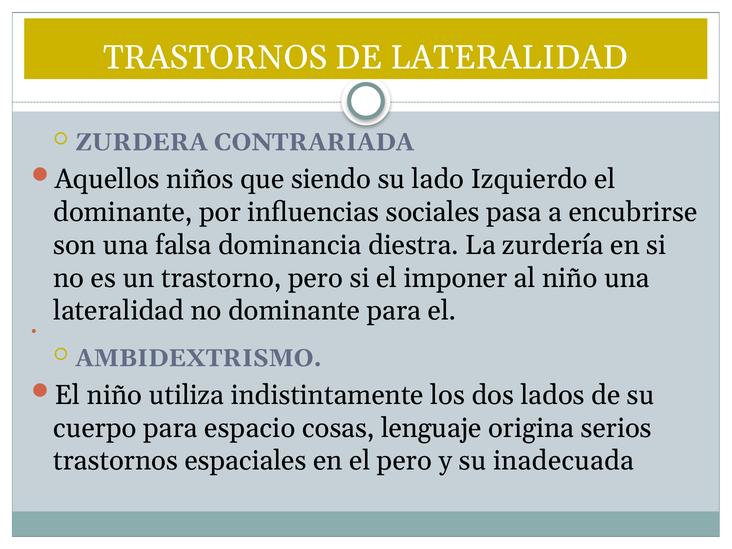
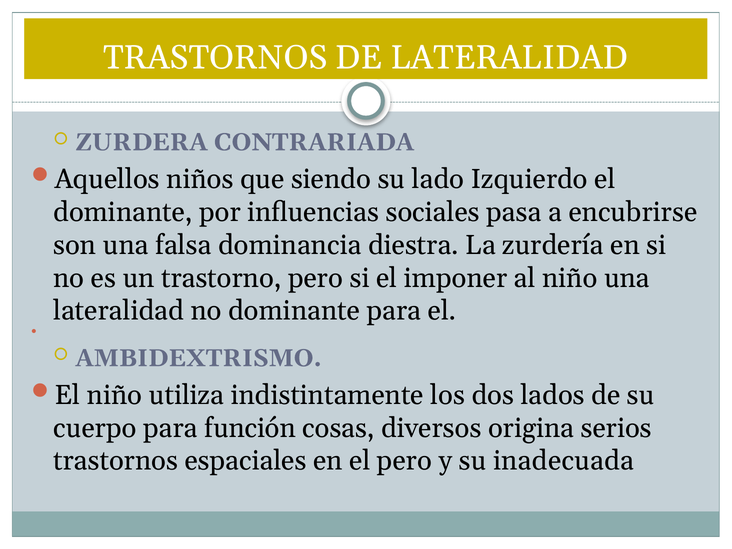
espacio: espacio -> función (250, 428)
lenguaje: lenguaje -> diversos (431, 428)
